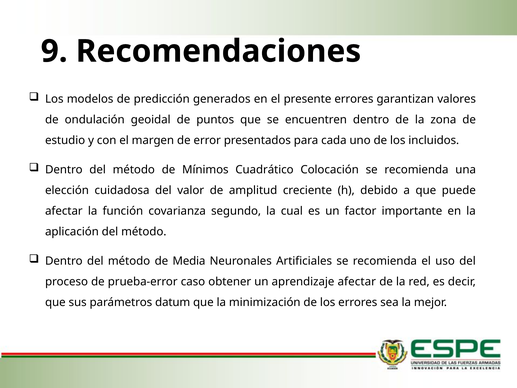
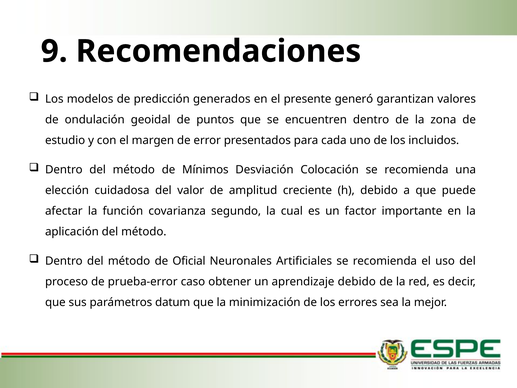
presente errores: errores -> generó (354, 99)
Cuadrático: Cuadrático -> Desviación (264, 169)
Media: Media -> Oficial (189, 261)
aprendizaje afectar: afectar -> debido (357, 281)
